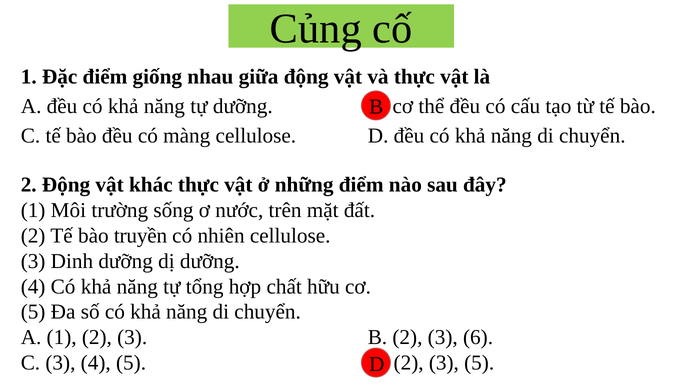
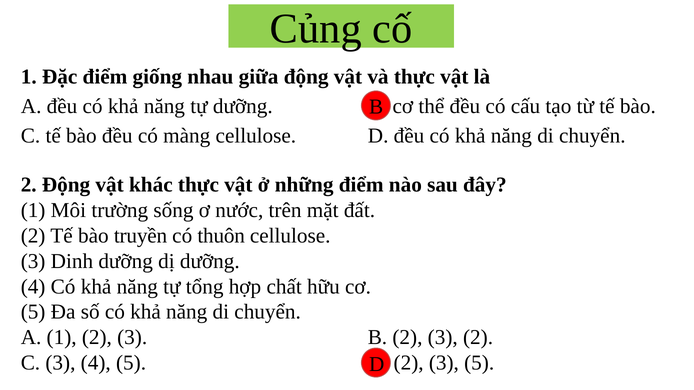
nhiên: nhiên -> thuôn (221, 236)
3 6: 6 -> 2 (478, 338)
